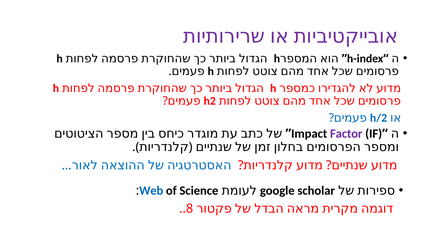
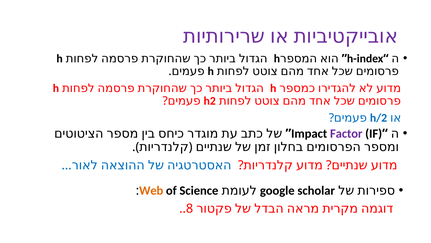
Web colour: blue -> orange (151, 190)
